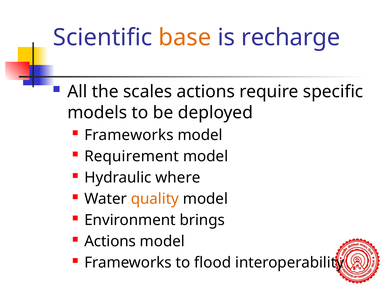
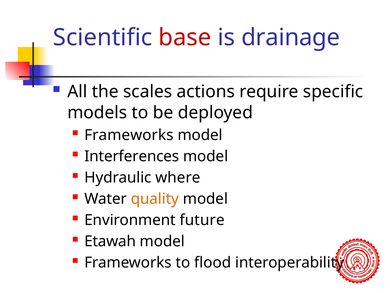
base colour: orange -> red (185, 37)
recharge: recharge -> drainage (291, 37)
Requirement: Requirement -> Interferences (132, 156)
brings: brings -> future (202, 220)
Actions: Actions -> Etawah (110, 241)
